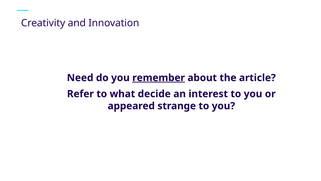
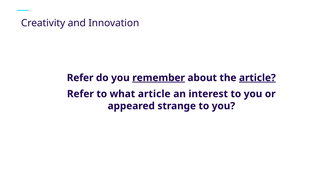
Need: Need -> Refer (80, 78)
article underline: none -> present (257, 78)
what decide: decide -> article (154, 94)
